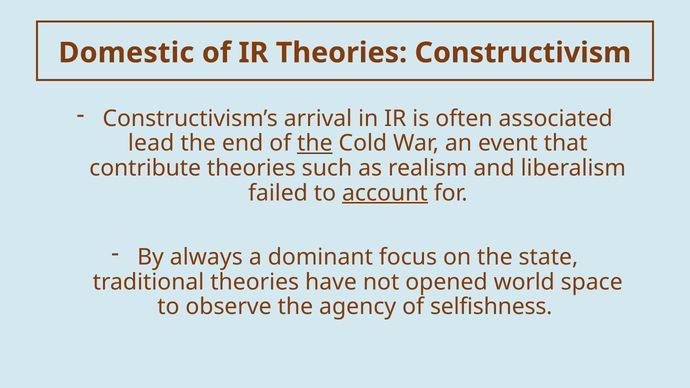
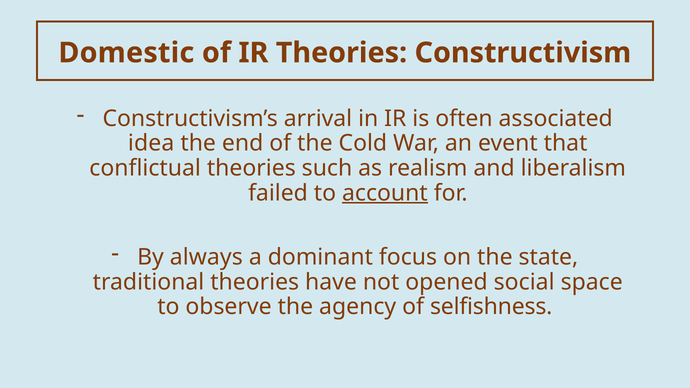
lead: lead -> idea (151, 143)
the underline: present -> none (315, 143)
contribute: contribute -> conflictual (145, 168)
world: world -> social (524, 282)
